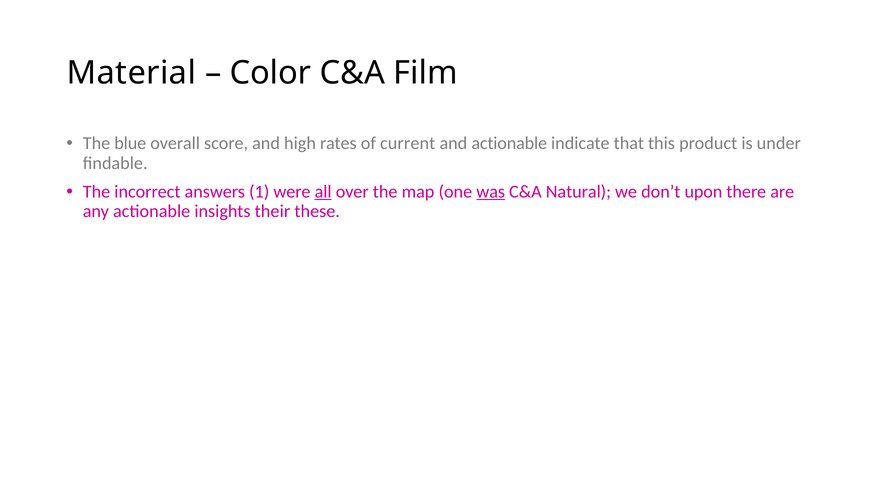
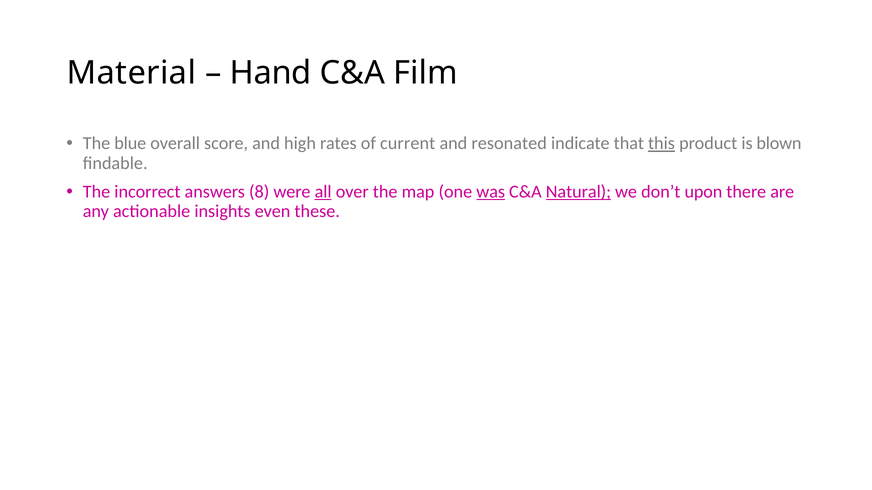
Color: Color -> Hand (271, 73)
and actionable: actionable -> resonated (509, 144)
this underline: none -> present (661, 144)
under: under -> blown (779, 144)
1: 1 -> 8 (259, 192)
Natural underline: none -> present (578, 192)
their: their -> even (273, 212)
